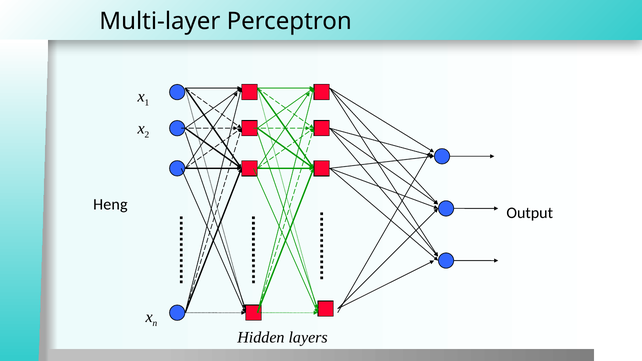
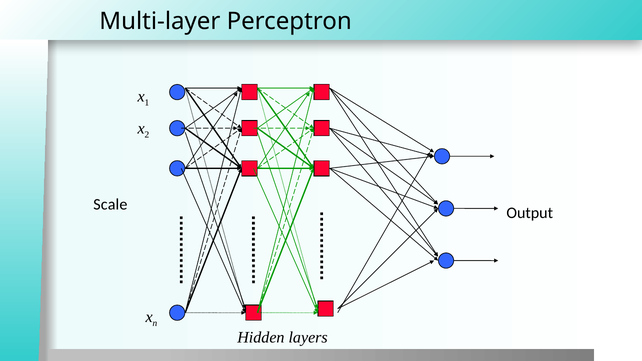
Heng: Heng -> Scale (110, 205)
